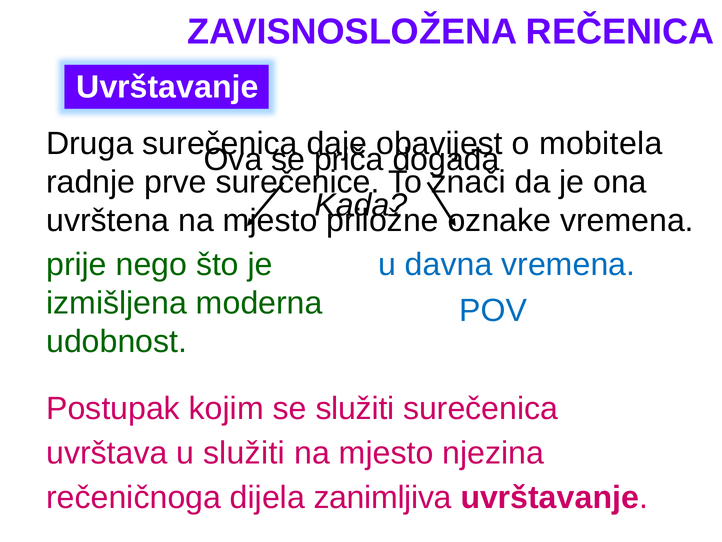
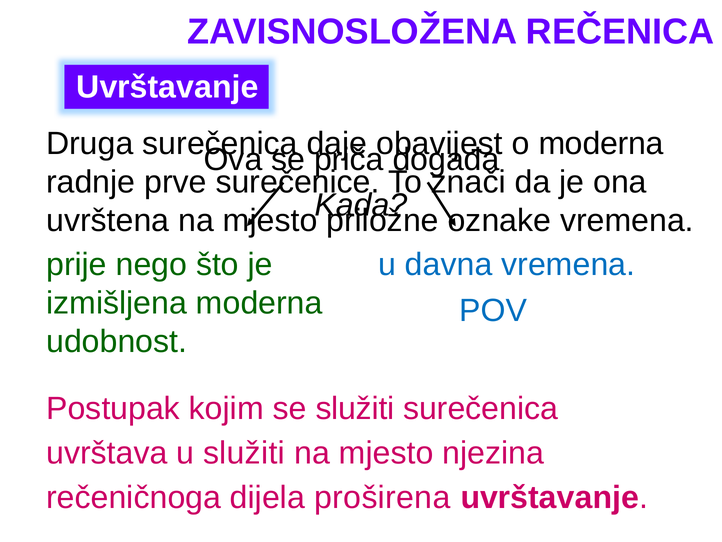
o mobitela: mobitela -> moderna (601, 143)
zanimljiva: zanimljiva -> proširena (382, 497)
